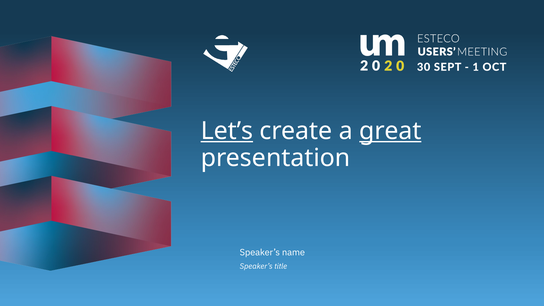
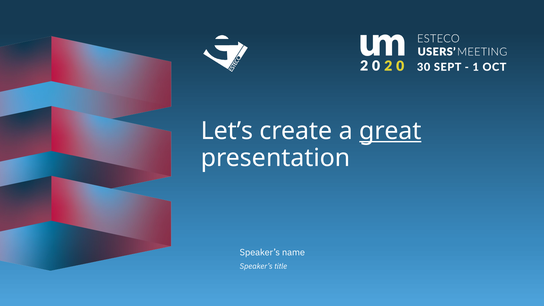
Let’s underline: present -> none (227, 131)
